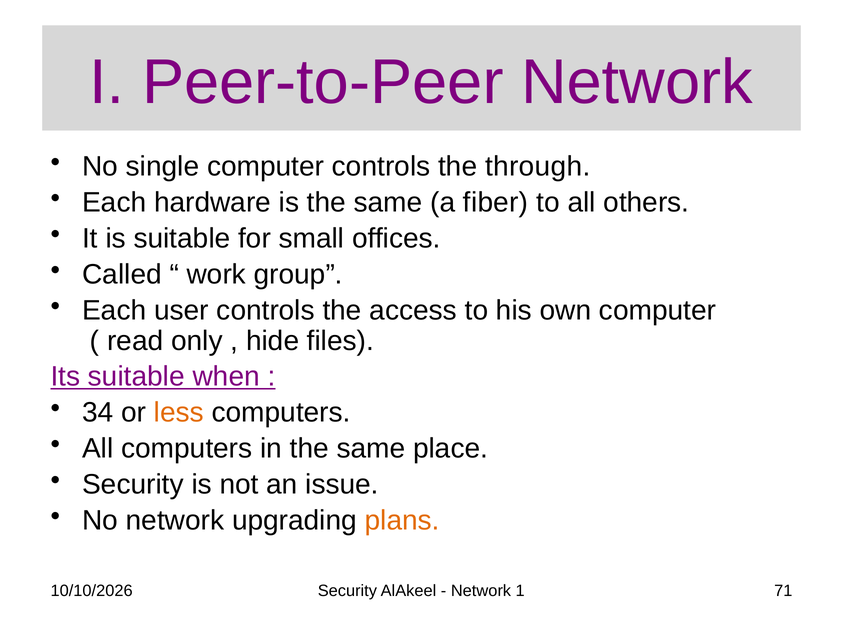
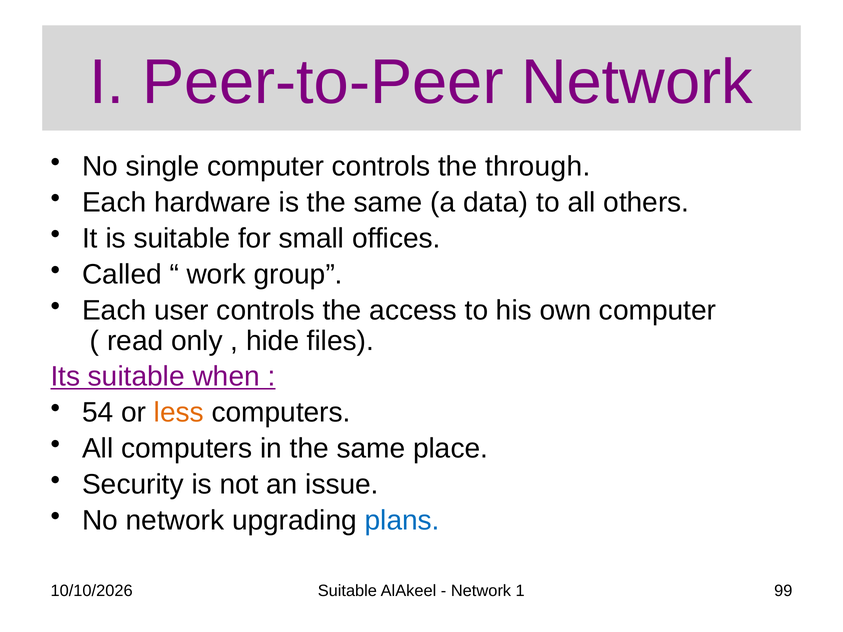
fiber: fiber -> data (496, 203)
34: 34 -> 54 (98, 413)
plans colour: orange -> blue (402, 521)
Security: Security -> Suitable (347, 591)
71: 71 -> 99 (783, 591)
